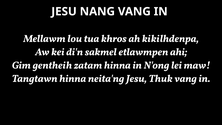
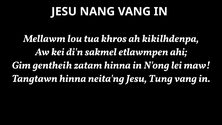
Thuk: Thuk -> Tung (161, 78)
